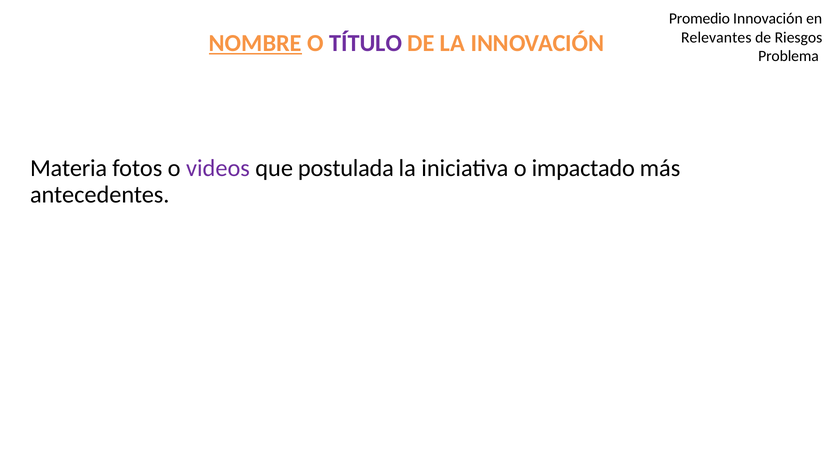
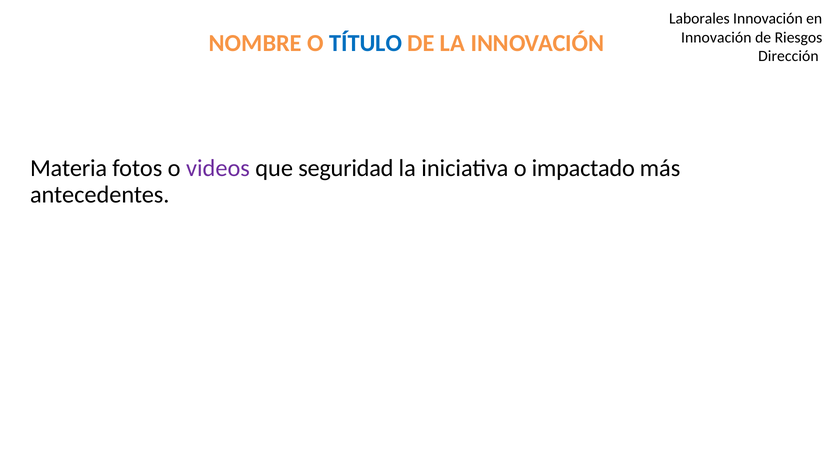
Promedio: Promedio -> Laborales (699, 19)
Relevantes: Relevantes -> Innovación (716, 37)
NOMBRE underline: present -> none (255, 43)
TÍTULO colour: purple -> blue (366, 43)
Problema: Problema -> Dirección (788, 56)
postulada: postulada -> seguridad (346, 168)
